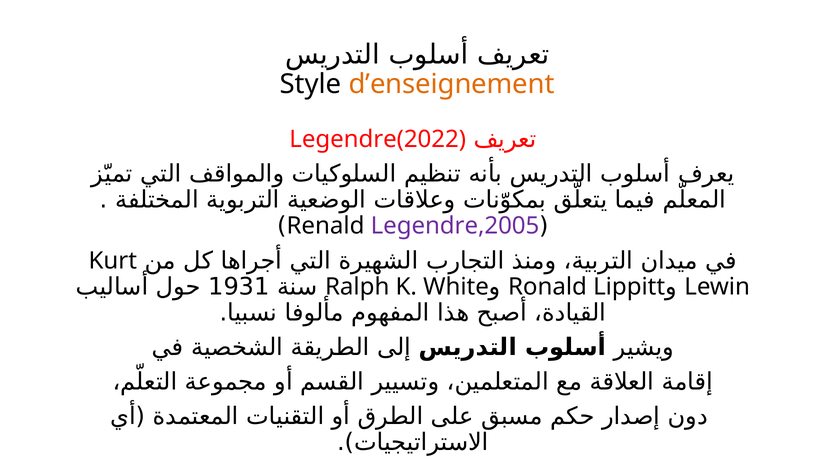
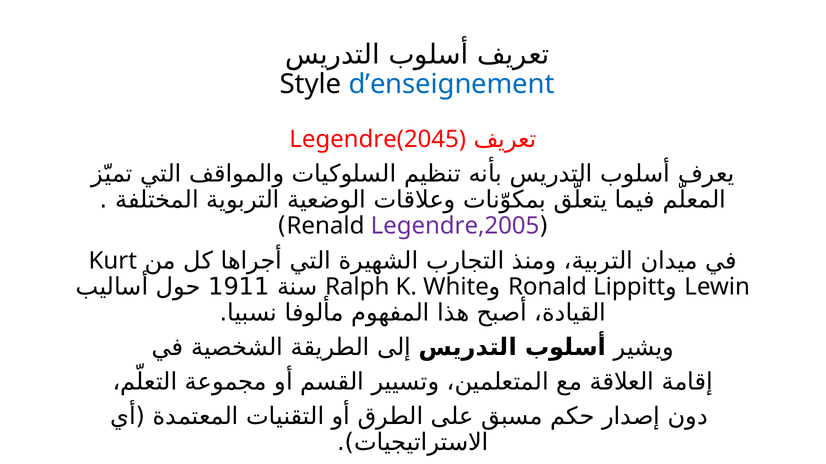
d’enseignement colour: orange -> blue (452, 84)
Legendre(2022: Legendre(2022 -> Legendre(2045 (378, 140)
1931: 1931 -> 1911 (239, 287)
